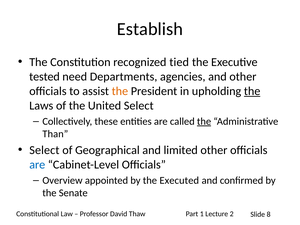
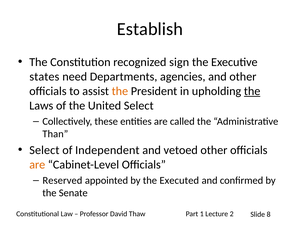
tied: tied -> sign (179, 62)
tested: tested -> states (44, 77)
the underline: present -> none (204, 121)
Geographical: Geographical -> Independent (107, 150)
limited: limited -> vetoed (181, 150)
are colour: blue -> orange (37, 165)
Overview: Overview -> Reserved (62, 180)
